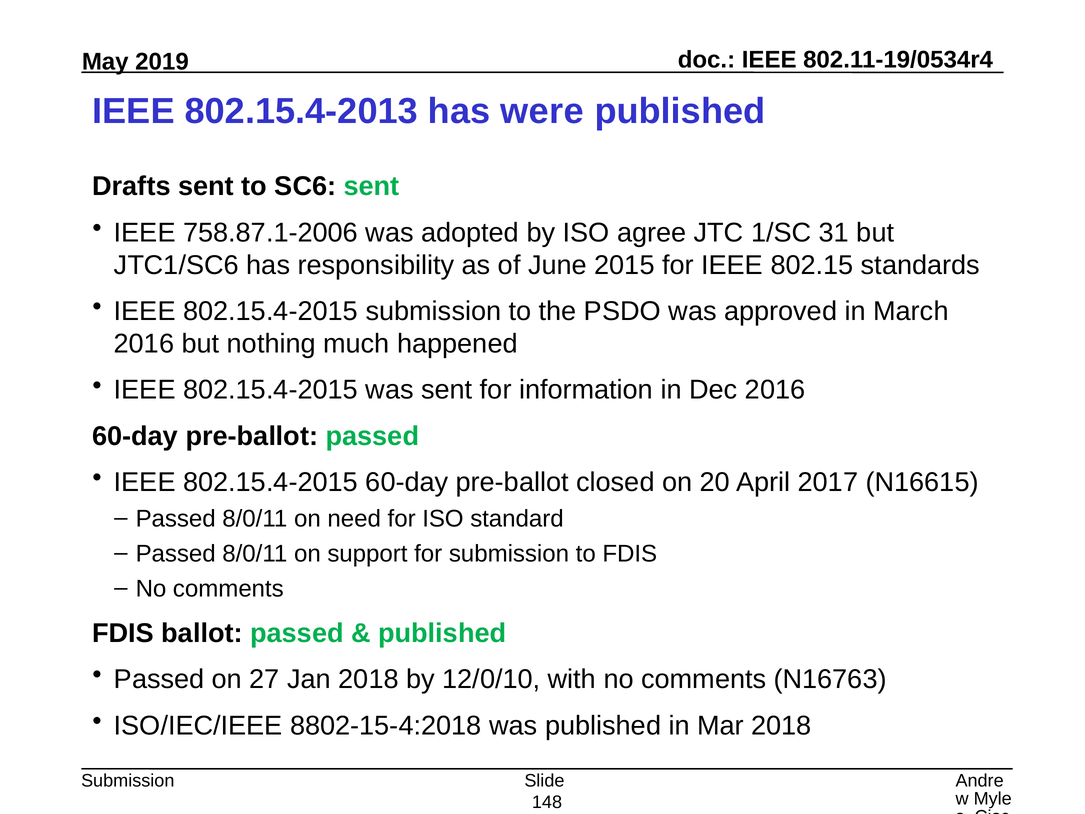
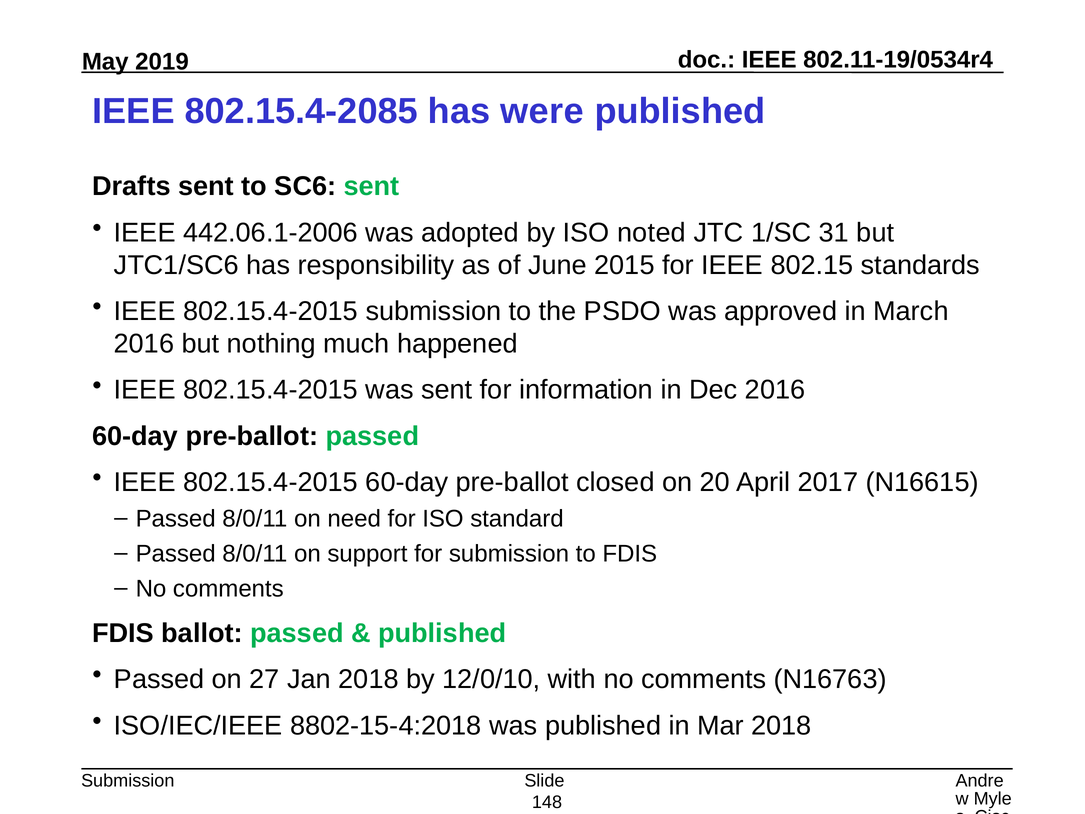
802.15.4-2013: 802.15.4-2013 -> 802.15.4-2085 (301, 111)
758.87.1-2006: 758.87.1-2006 -> 442.06.1-2006 (271, 233)
agree: agree -> noted (651, 233)
